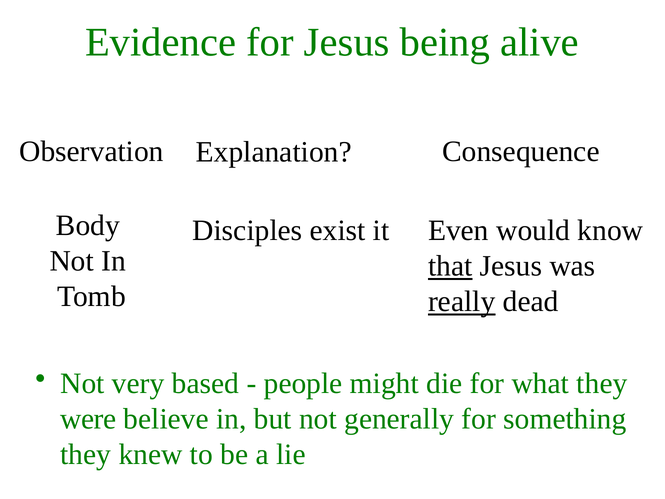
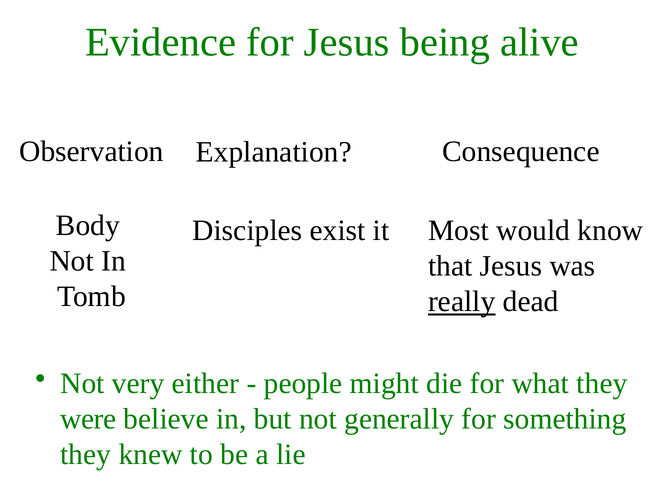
Even: Even -> Most (458, 231)
that underline: present -> none (450, 266)
based: based -> either (205, 383)
